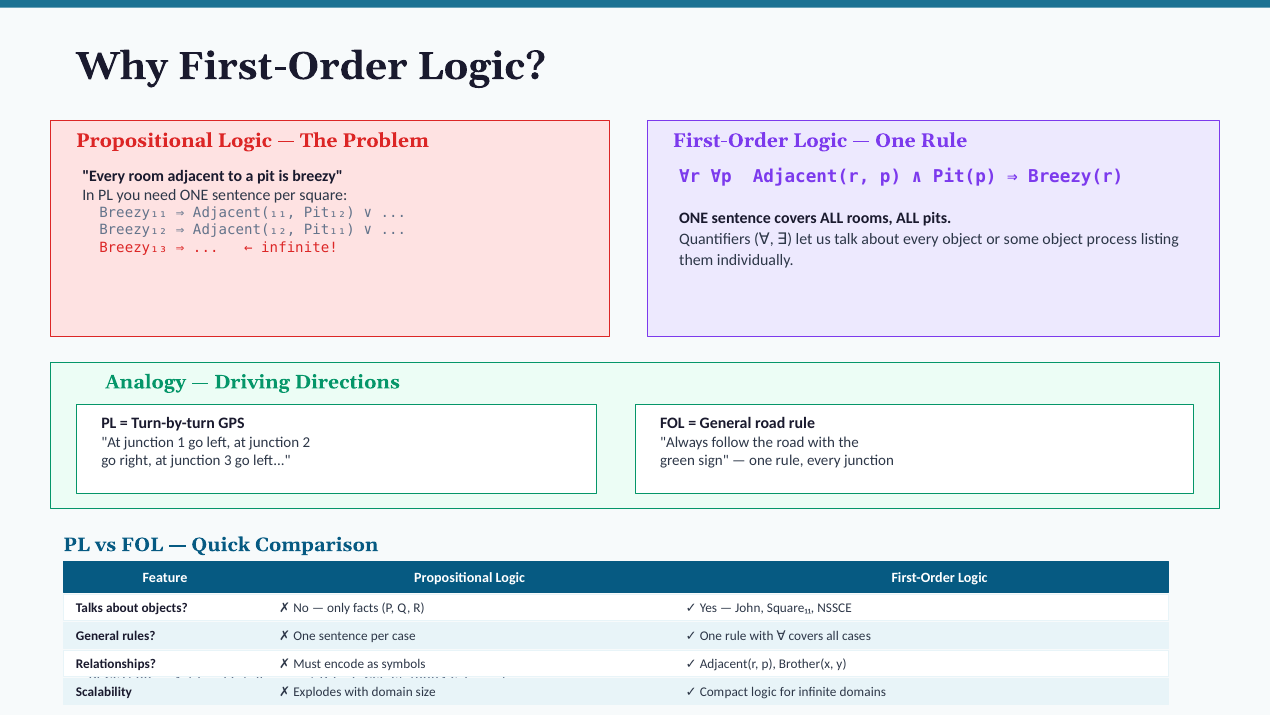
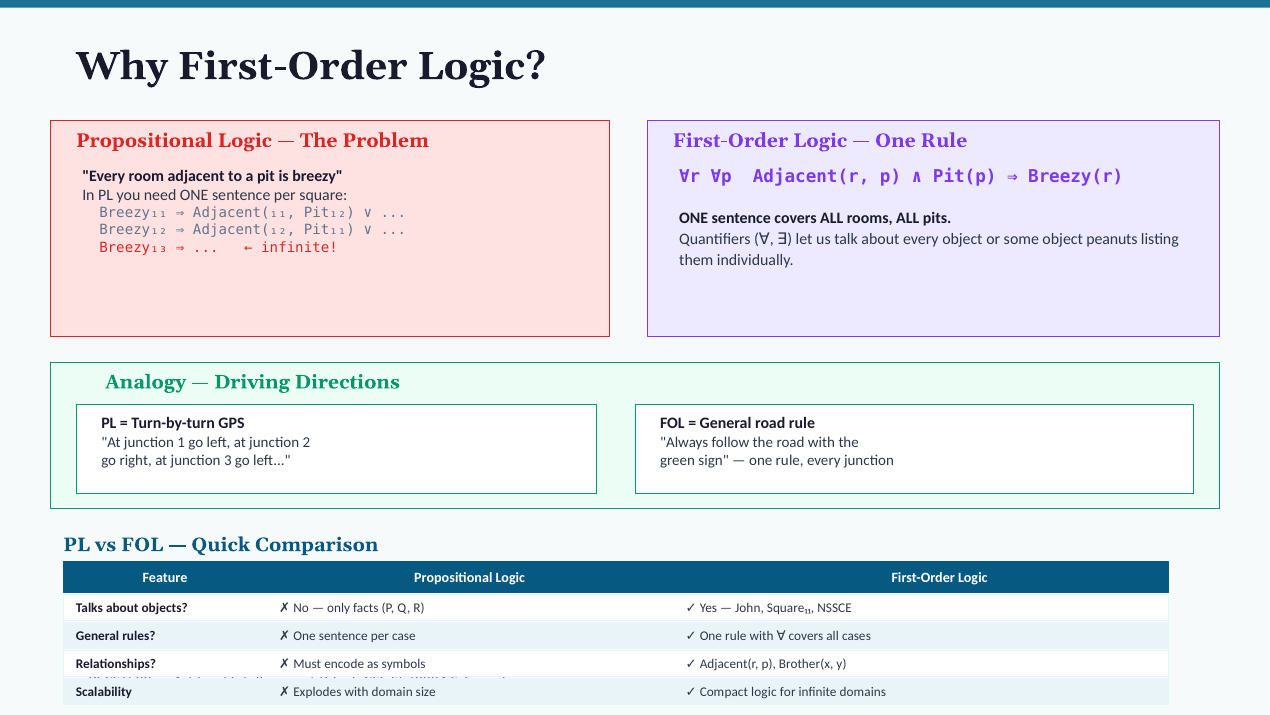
process: process -> peanuts (1112, 239)
